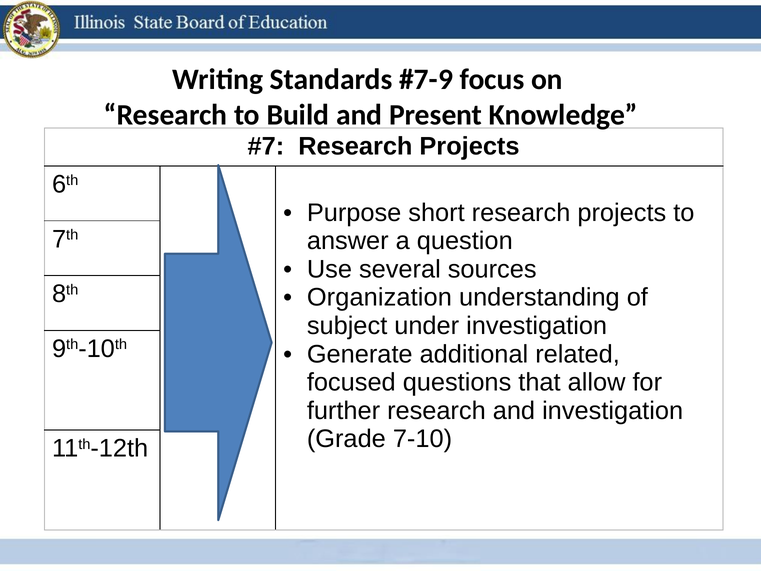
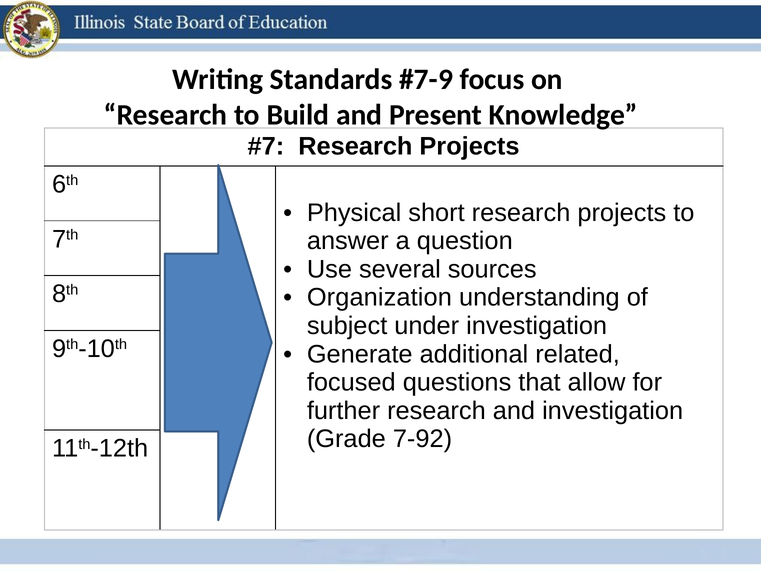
Purpose: Purpose -> Physical (354, 213)
7-10: 7-10 -> 7-92 (422, 439)
